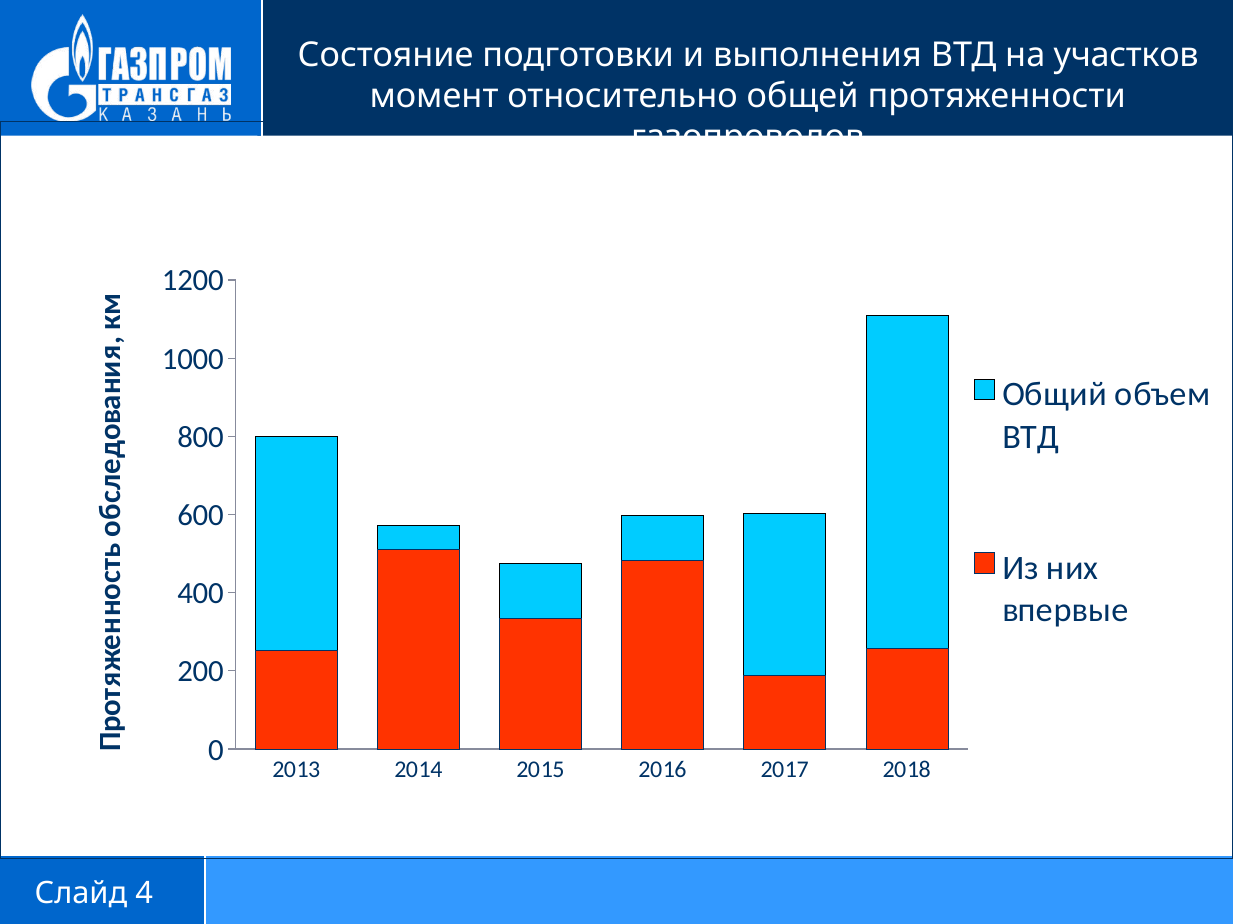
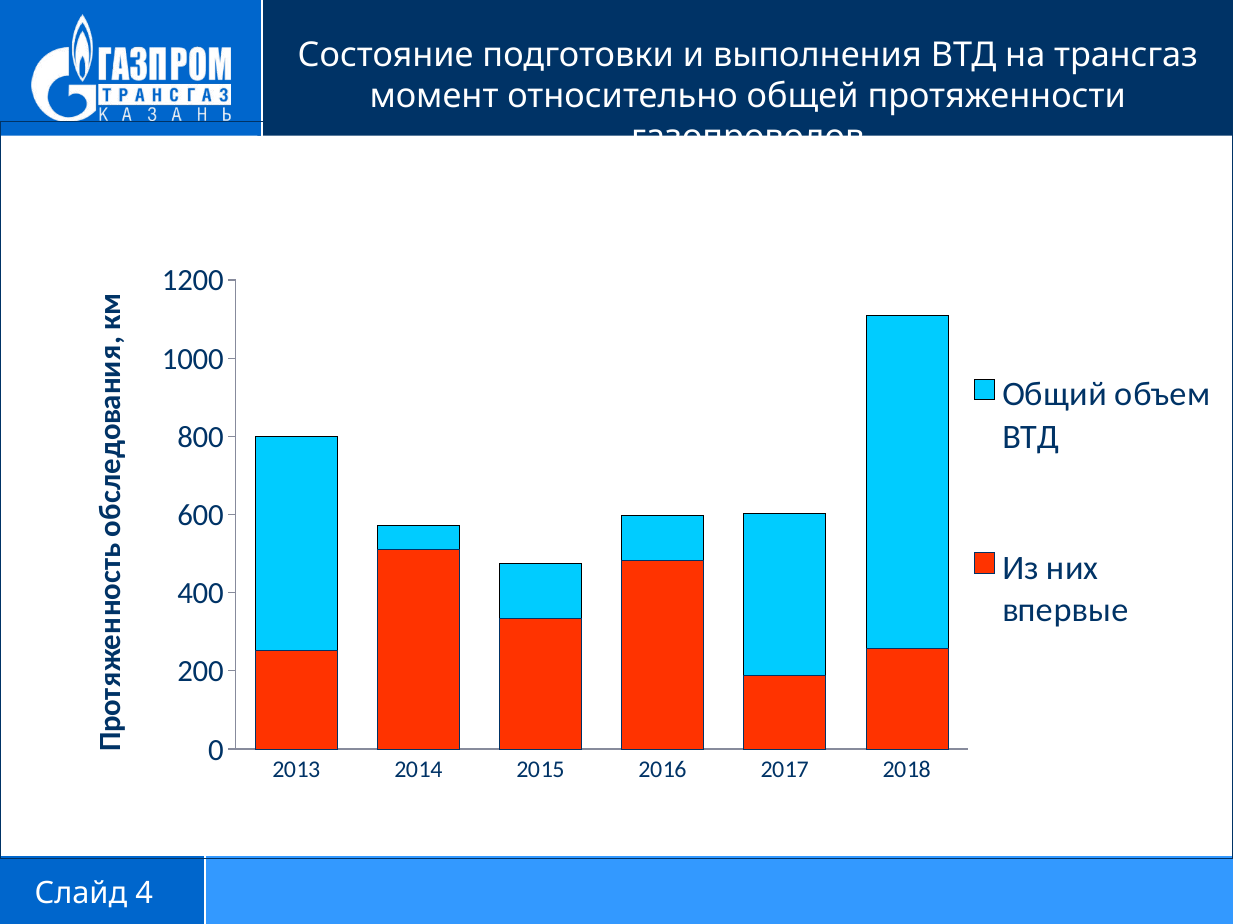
участков: участков -> трансгаз (1126, 55)
